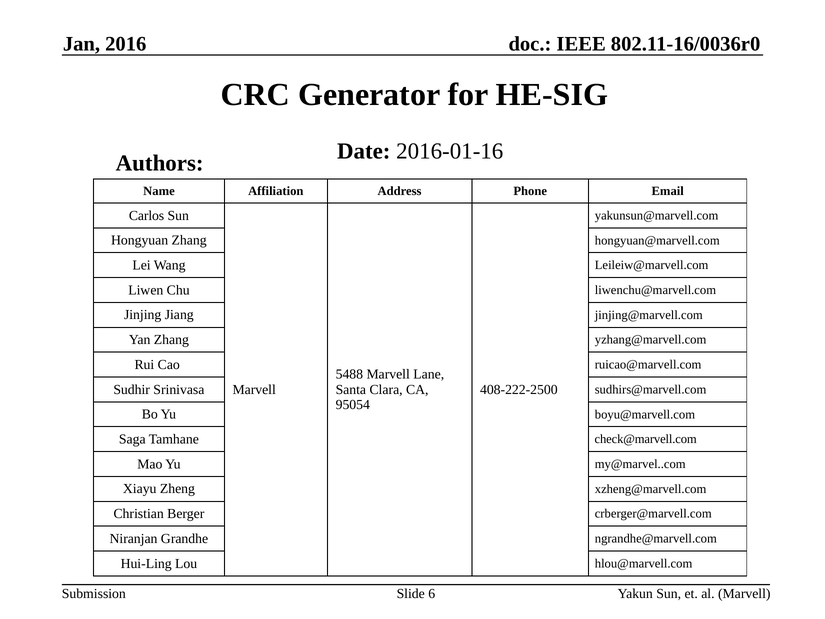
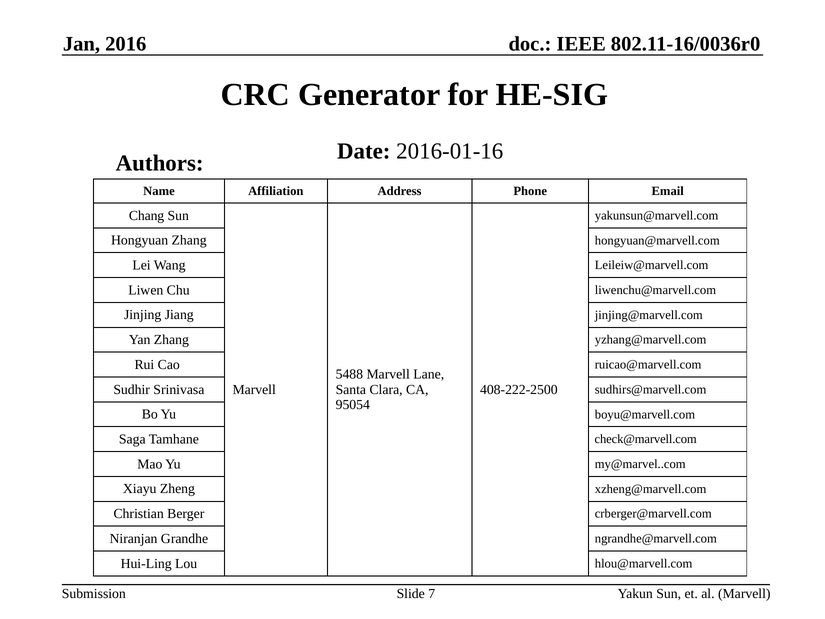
Carlos: Carlos -> Chang (147, 215)
6: 6 -> 7 (432, 593)
